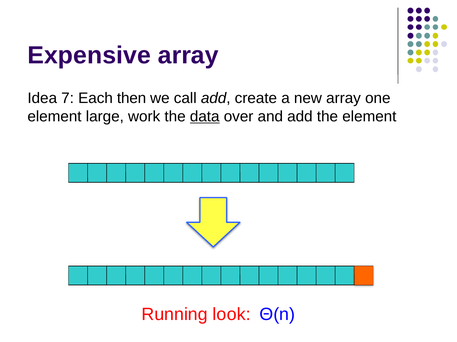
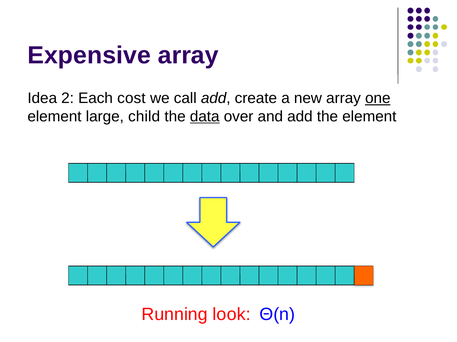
7: 7 -> 2 (68, 98)
then: then -> cost (131, 98)
one underline: none -> present (378, 98)
work: work -> child (144, 117)
